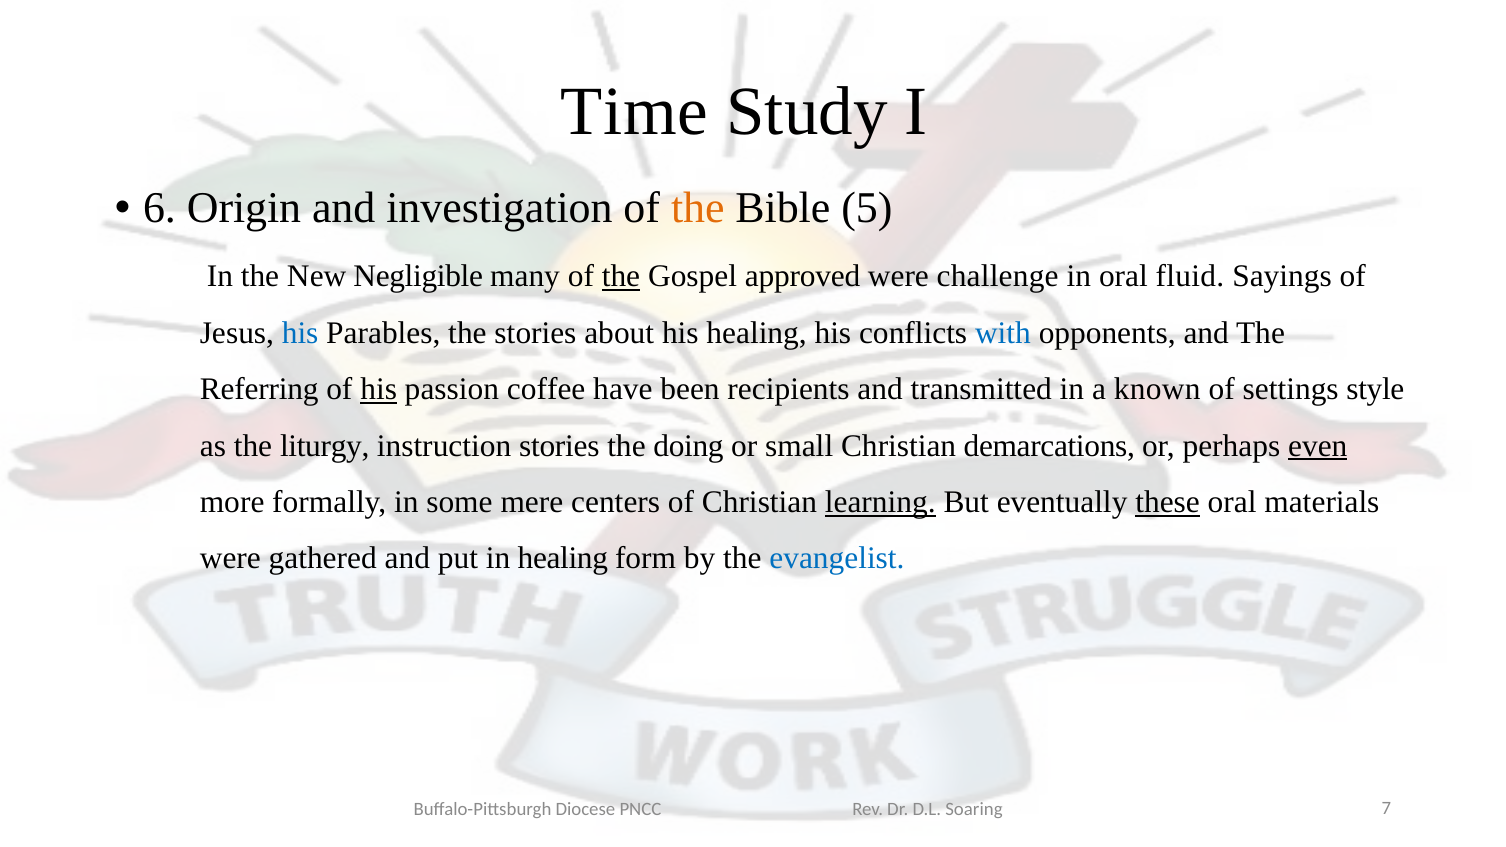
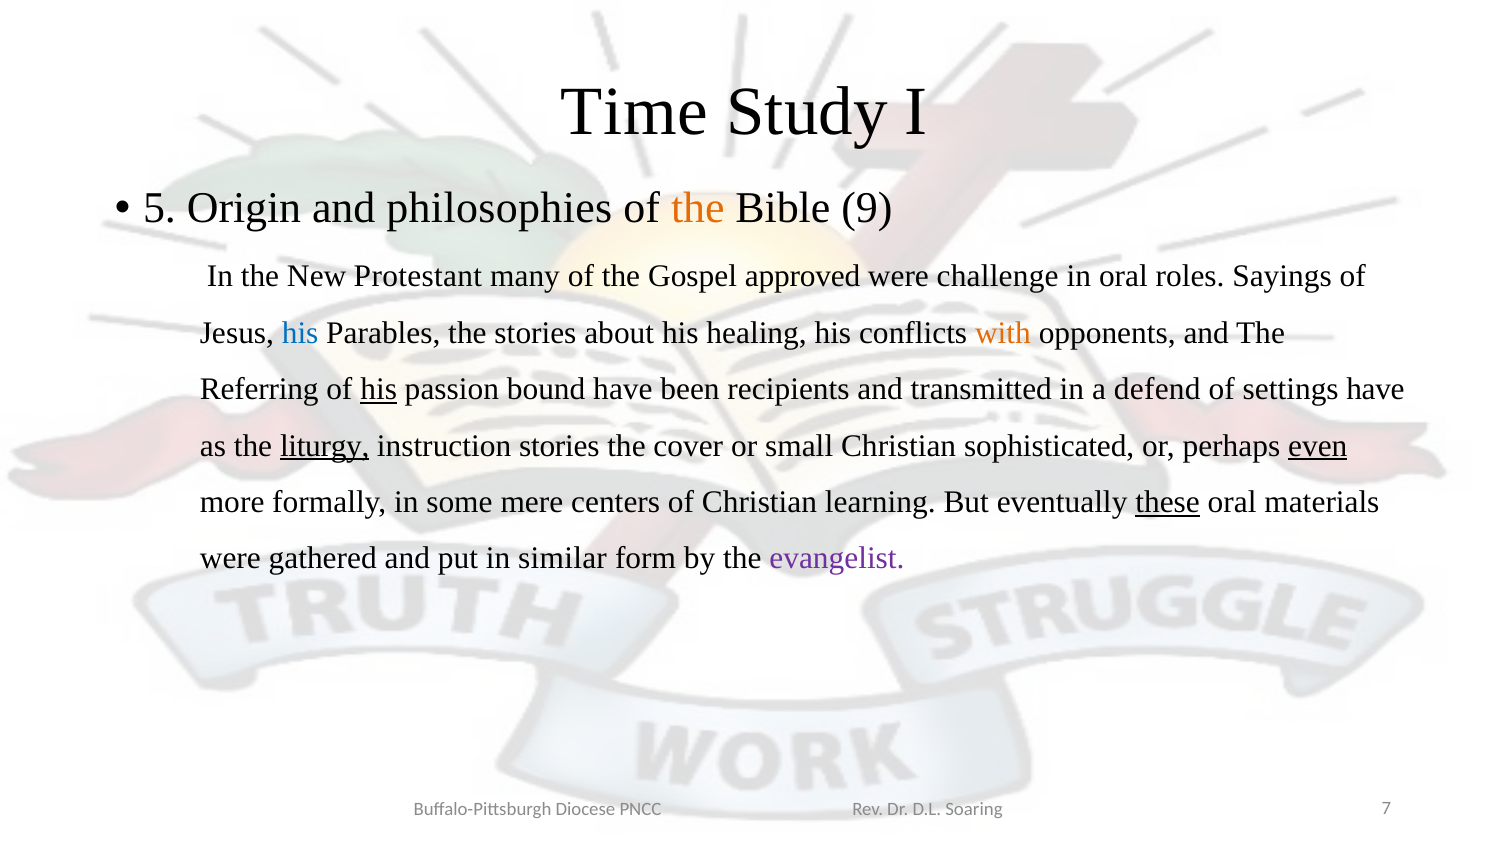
6: 6 -> 5 (159, 208)
investigation: investigation -> philosophies (499, 208)
5: 5 -> 9 (867, 208)
Negligible: Negligible -> Protestant (418, 276)
the underline: present -> none (621, 276)
fluid: fluid -> roles (1190, 276)
with colour: blue -> orange (1003, 333)
coffee: coffee -> bound (546, 389)
known: known -> defend (1157, 389)
settings style: style -> have (1375, 389)
liturgy underline: none -> present (325, 446)
doing: doing -> cover (688, 446)
demarcations: demarcations -> sophisticated (1049, 446)
learning underline: present -> none (880, 502)
in healing: healing -> similar (563, 559)
evangelist colour: blue -> purple (837, 559)
